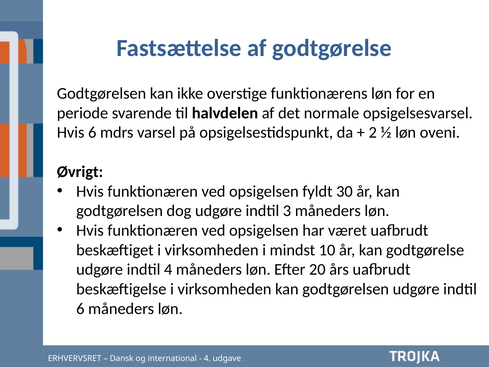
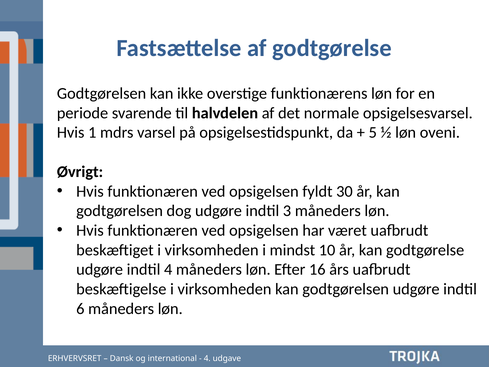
Hvis 6: 6 -> 1 (92, 132)
2: 2 -> 5 (373, 132)
20: 20 -> 16 (317, 269)
